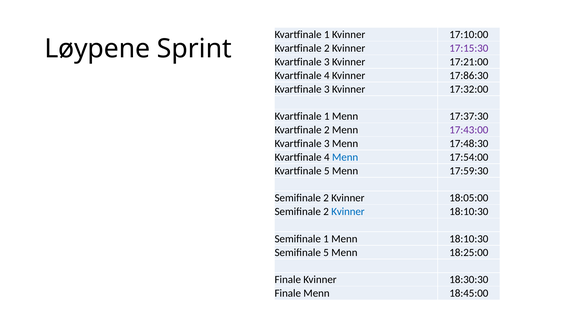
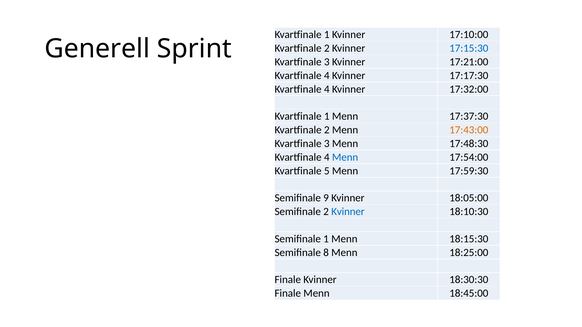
Løypene: Løypene -> Generell (97, 49)
17:15:30 colour: purple -> blue (469, 48)
17:86:30: 17:86:30 -> 17:17:30 (469, 76)
3: 3 -> 4 (327, 89)
17:43:00 colour: purple -> orange (469, 130)
2: 2 -> 9 (326, 198)
Menn 18:10:30: 18:10:30 -> 18:15:30 (469, 239)
Semifinale 5: 5 -> 8 (326, 253)
